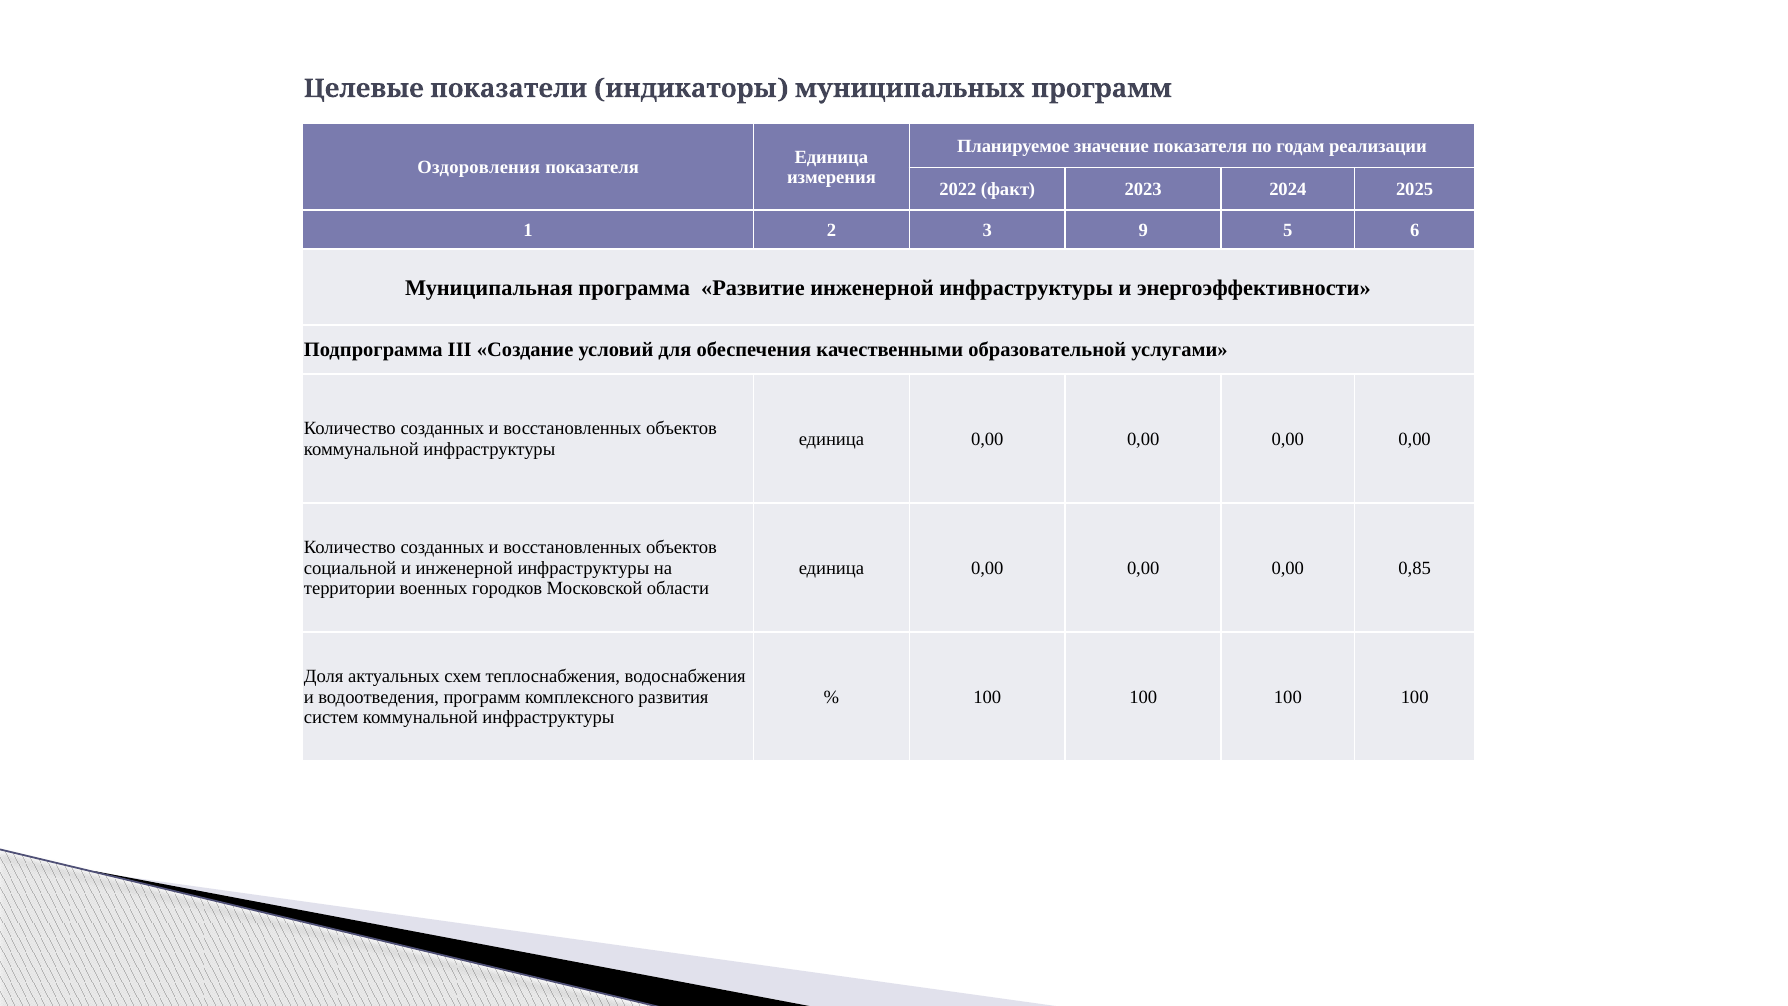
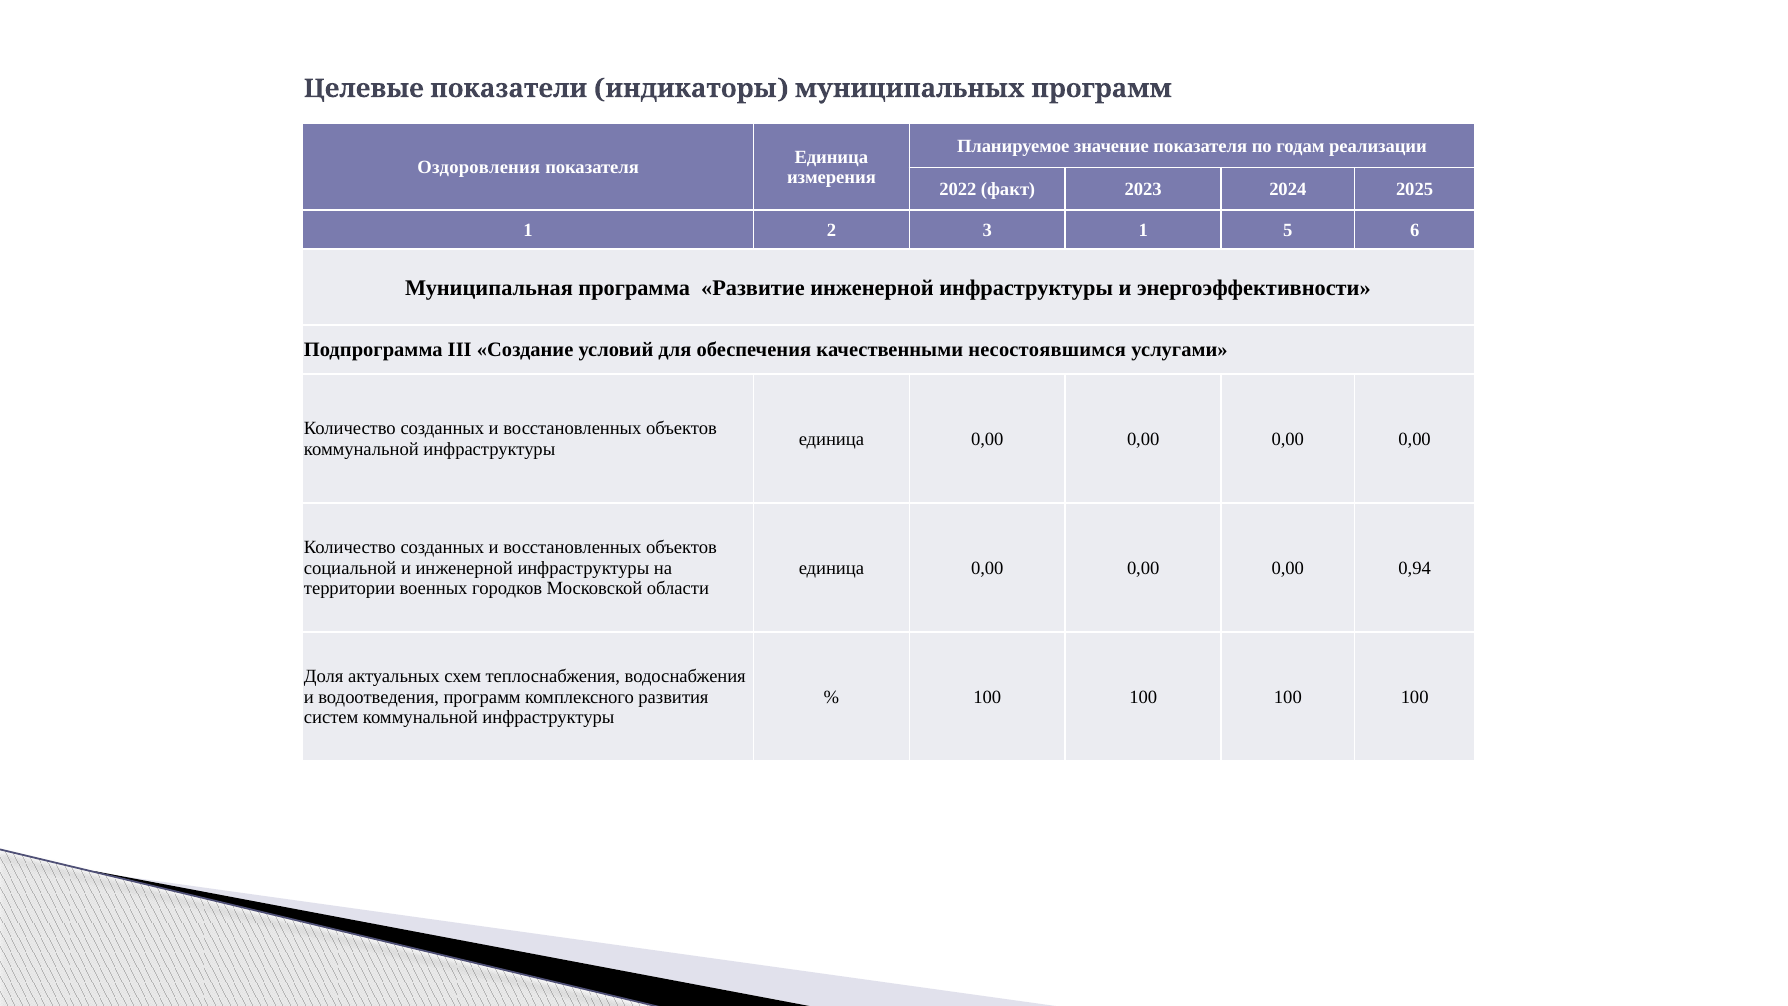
3 9: 9 -> 1 (1143, 230)
образовательной: образовательной -> несостоявшимся (1047, 350)
0,85: 0,85 -> 0,94 (1415, 568)
